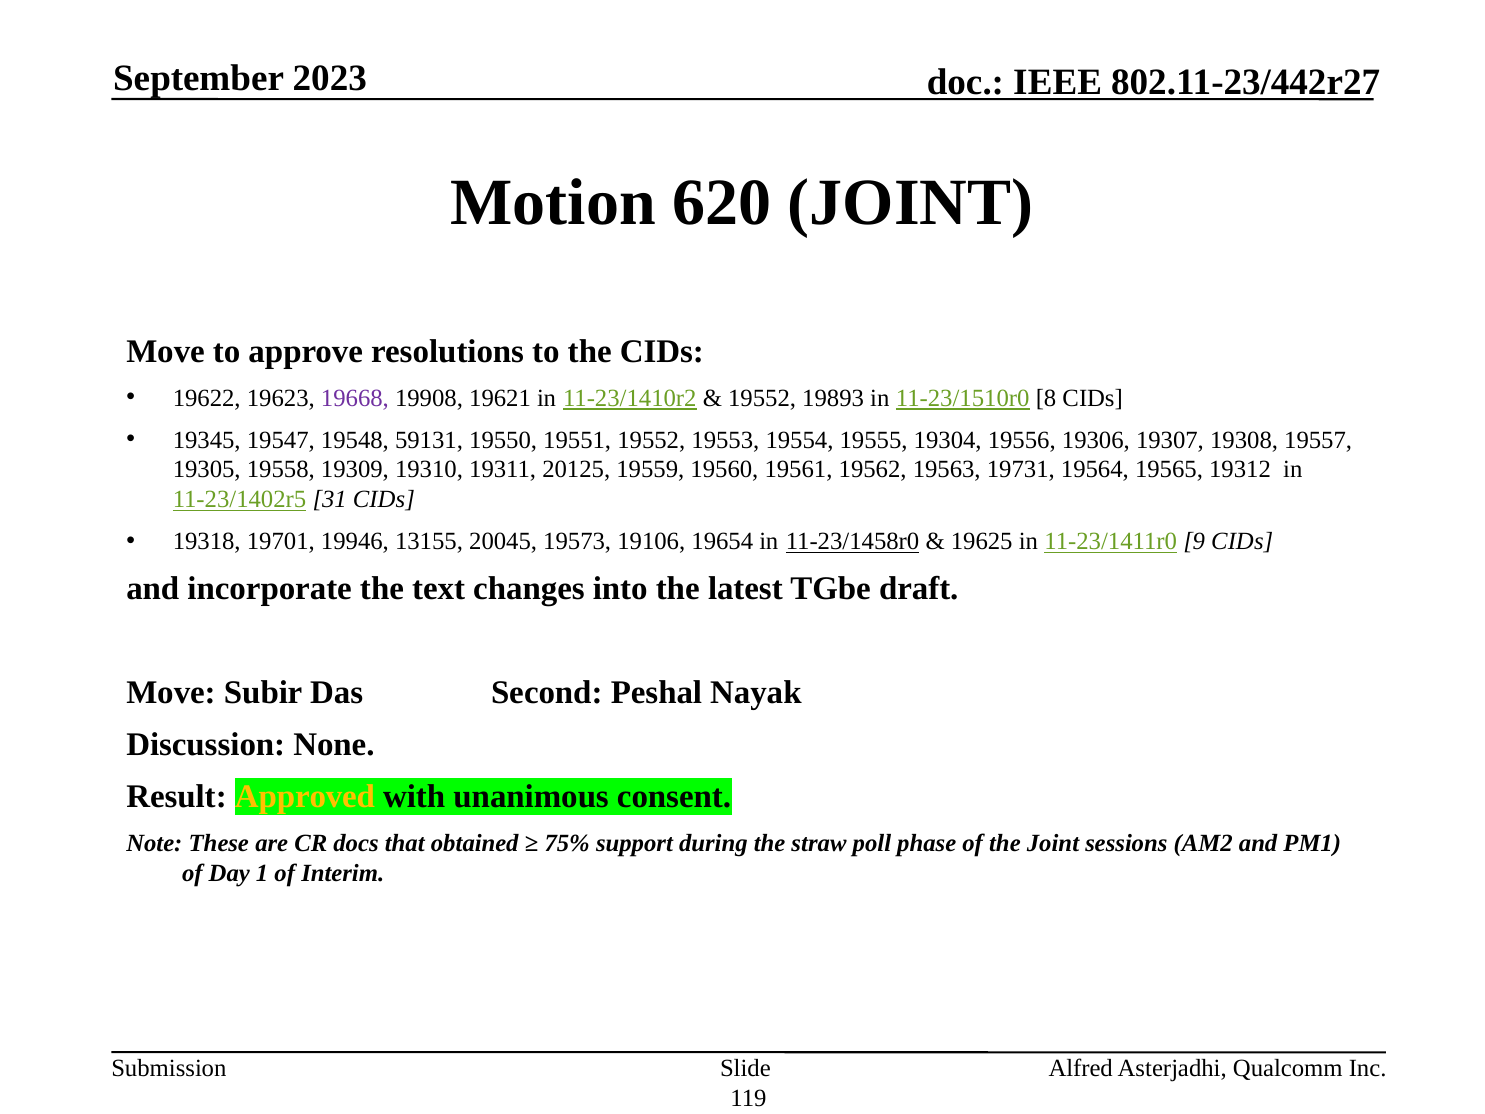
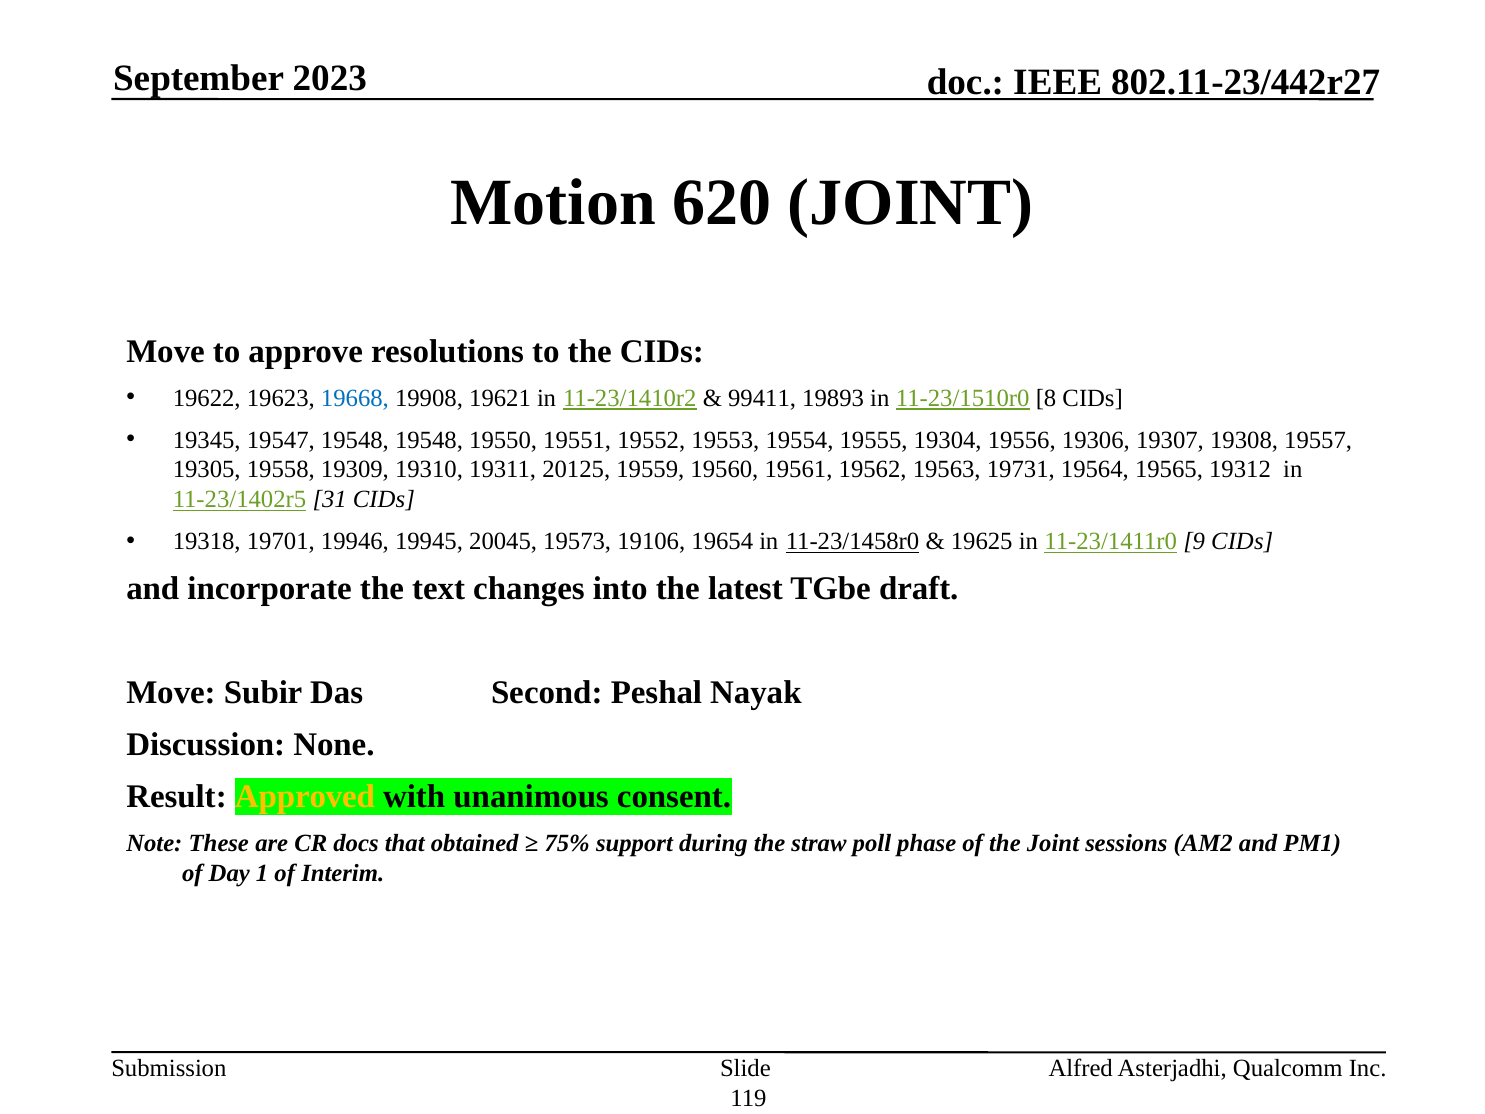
19668 colour: purple -> blue (355, 398)
19552: 19552 -> 99411 (762, 398)
19548 59131: 59131 -> 19548 (429, 440)
13155: 13155 -> 19945 (429, 541)
